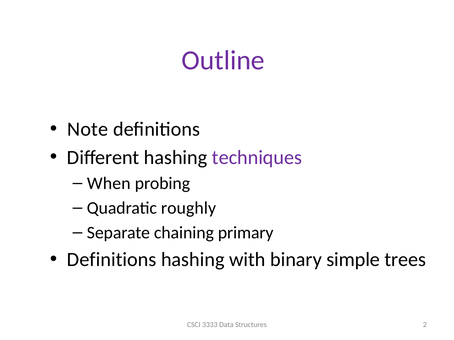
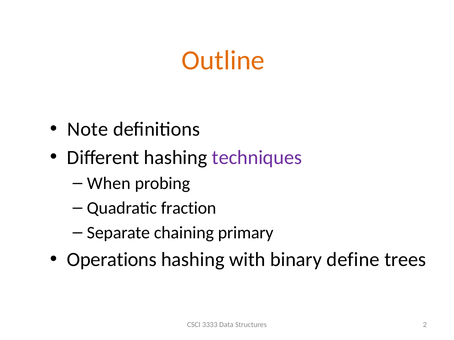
Outline colour: purple -> orange (223, 61)
roughly: roughly -> fraction (189, 208)
Definitions: Definitions -> Operations (112, 260)
simple: simple -> define (353, 260)
